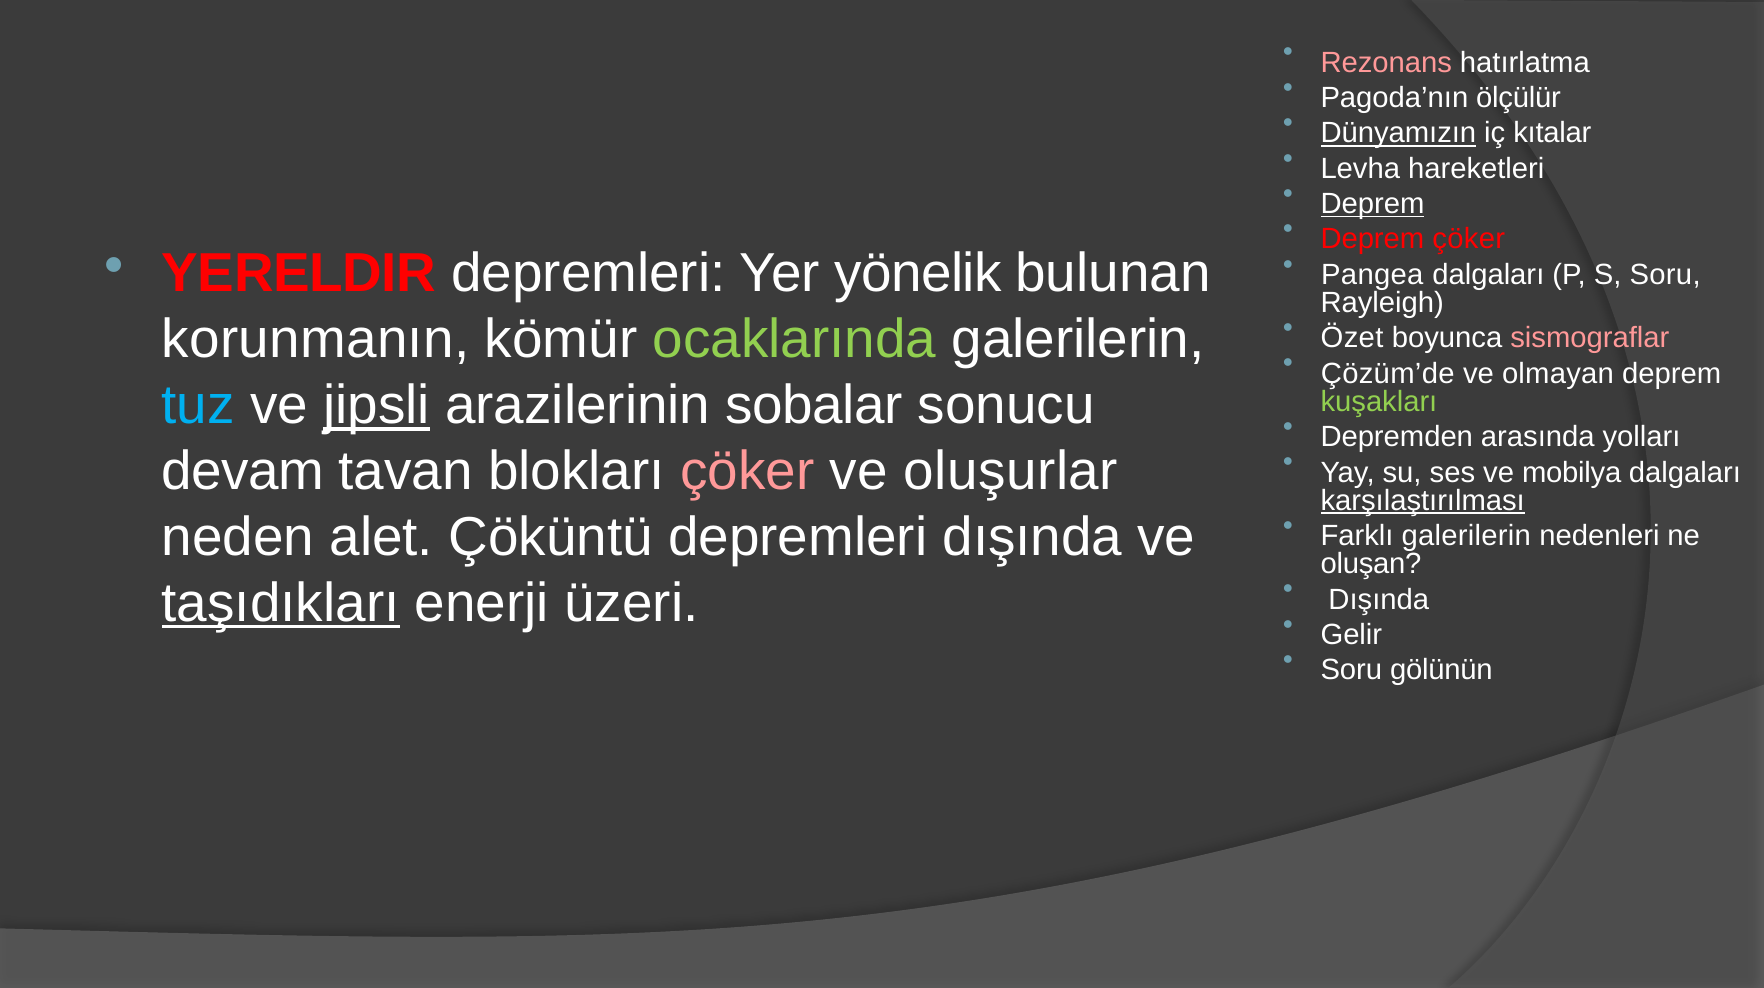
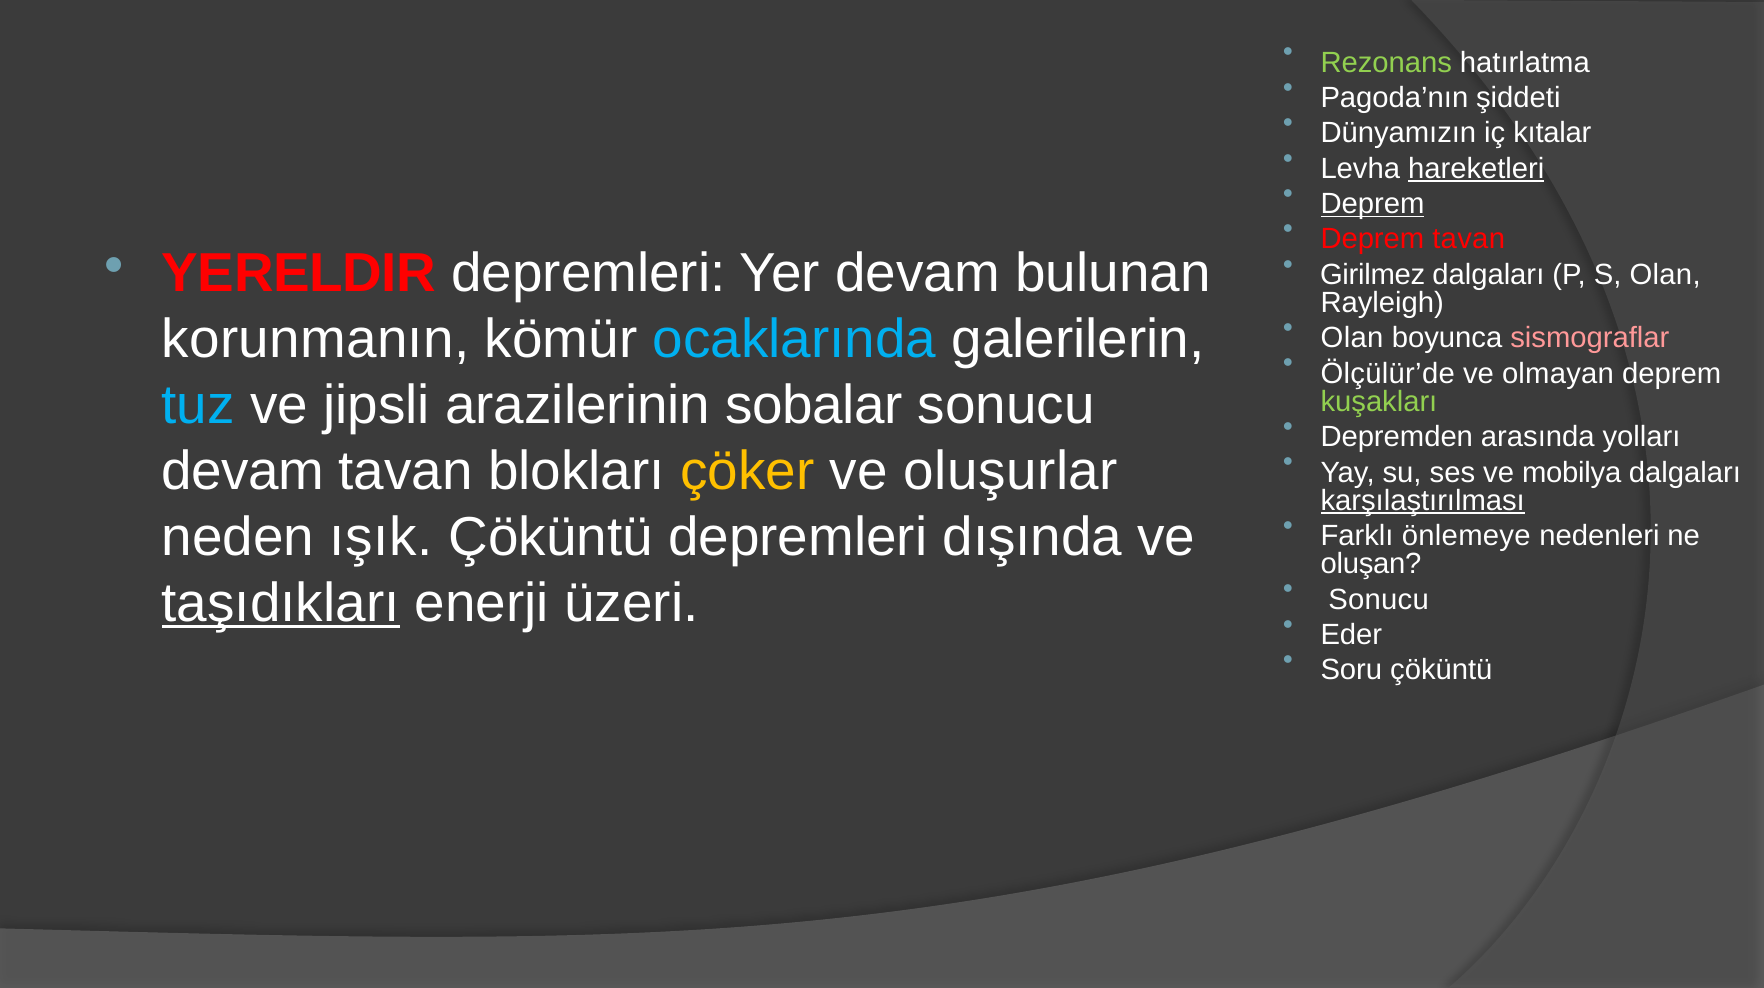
Rezonans colour: pink -> light green (1386, 63)
ölçülür: ölçülür -> şiddeti (1518, 98)
Dünyamızın underline: present -> none (1398, 133)
hareketleri underline: none -> present (1476, 169)
Deprem çöker: çöker -> tavan (1469, 239)
Yer yönelik: yönelik -> devam (918, 274)
Pangea: Pangea -> Girilmez (1373, 275)
S Soru: Soru -> Olan (1665, 275)
ocaklarında colour: light green -> light blue (795, 340)
Özet: Özet -> Olan (1352, 338)
Çözüm’de: Çözüm’de -> Ölçülür’de (1388, 374)
jipsli underline: present -> none (377, 406)
çöker colour: pink -> yellow (747, 472)
alet: alet -> ışık (381, 537)
Farklı galerilerin: galerilerin -> önlemeye (1466, 536)
Dışında: Dışında -> Sonucu (1379, 600)
Gelir: Gelir -> Eder (1351, 635)
Soru gölünün: gölünün -> çöküntü (1441, 670)
